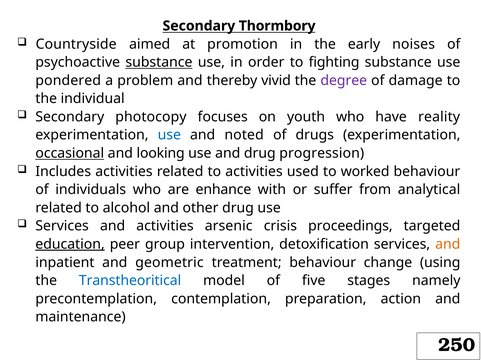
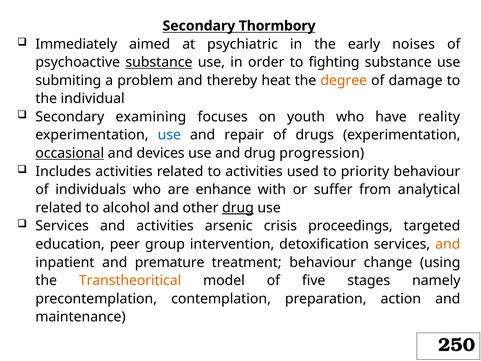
Countryside: Countryside -> Immediately (76, 44)
promotion: promotion -> psychiatric (243, 44)
pondered: pondered -> submiting (68, 80)
vivid: vivid -> heat (276, 80)
degree colour: purple -> orange (344, 80)
photocopy: photocopy -> examining (151, 117)
noted: noted -> repair (244, 135)
looking: looking -> devices (161, 153)
worked: worked -> priority (365, 171)
drug underline: none -> present (238, 208)
education underline: present -> none (70, 244)
geometric: geometric -> premature (170, 262)
Transtheoritical colour: blue -> orange (130, 280)
